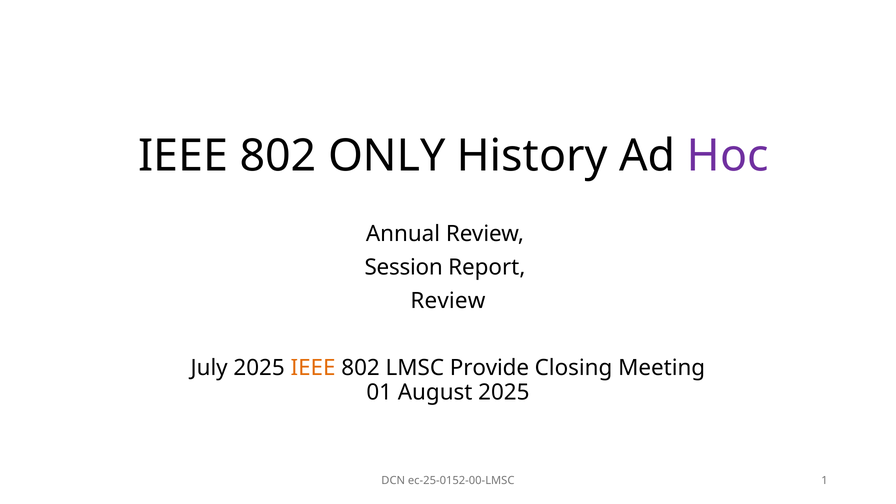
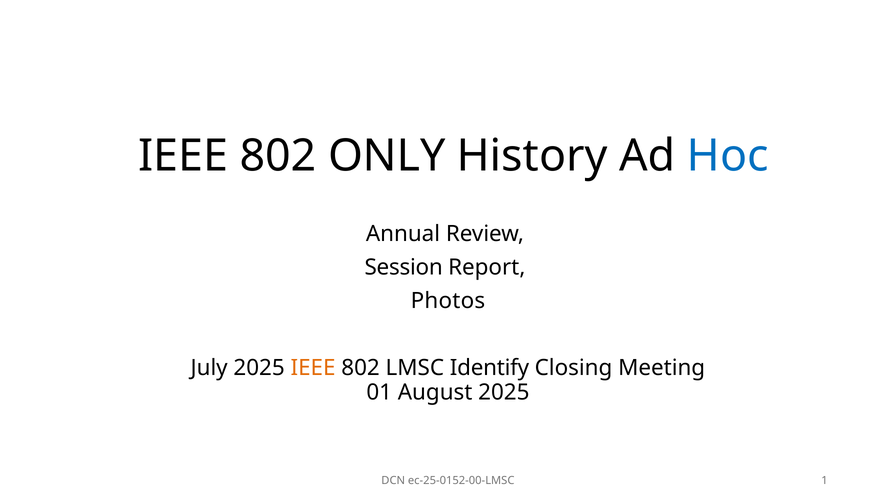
Hoc colour: purple -> blue (728, 156)
Review: Review -> Photos (448, 301)
Provide: Provide -> Identify (489, 368)
